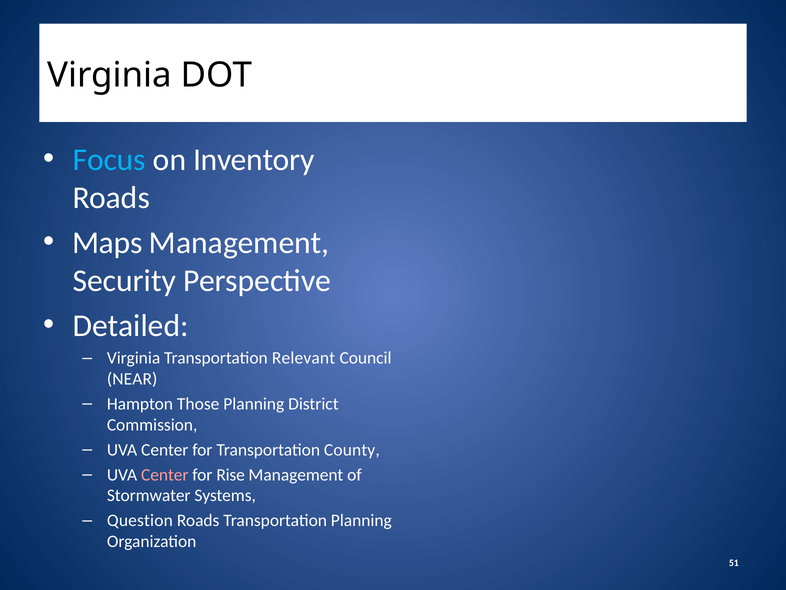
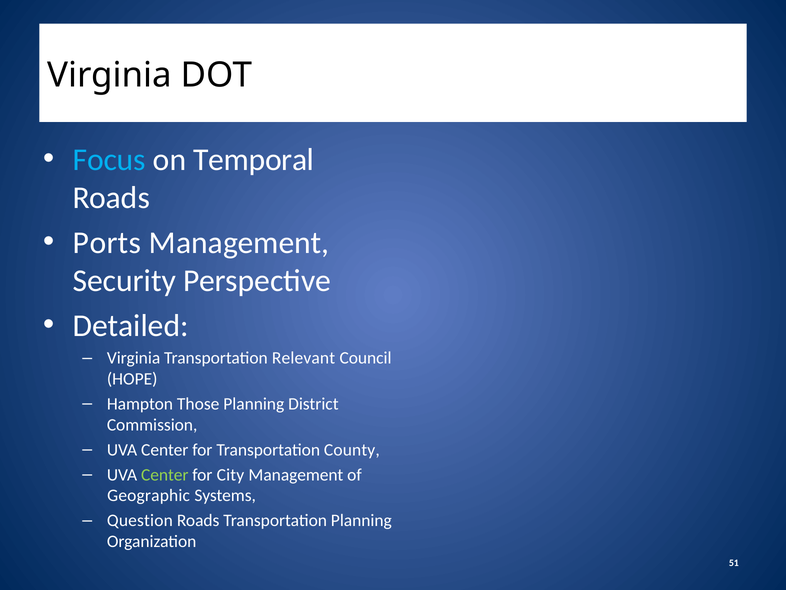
Inventory: Inventory -> Temporal (254, 159)
Maps: Maps -> Ports (107, 242)
NEAR: NEAR -> HOPE (132, 379)
Center colour: pink -> light green (165, 474)
Rise: Rise -> City (230, 474)
Stormwater: Stormwater -> Geographic (149, 495)
